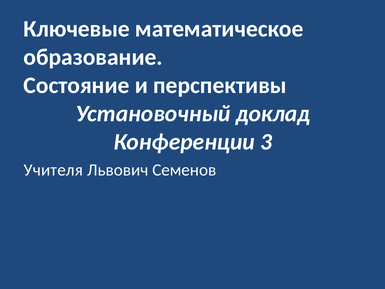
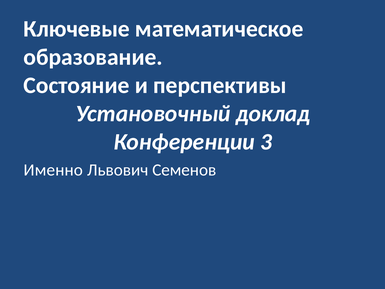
Учителя: Учителя -> Именно (53, 170)
